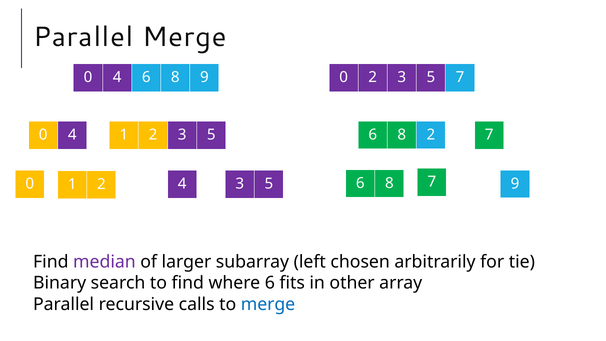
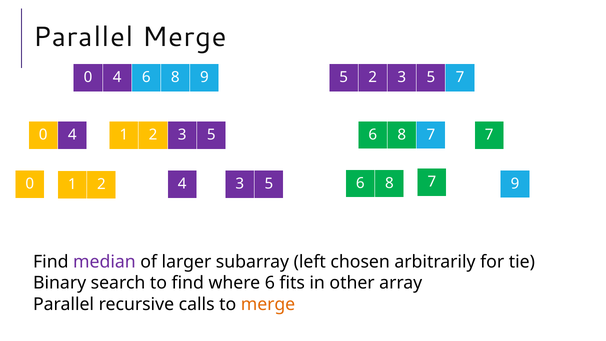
9 0: 0 -> 5 (344, 77)
5 6 8 2: 2 -> 7 (431, 134)
merge colour: blue -> orange (268, 304)
